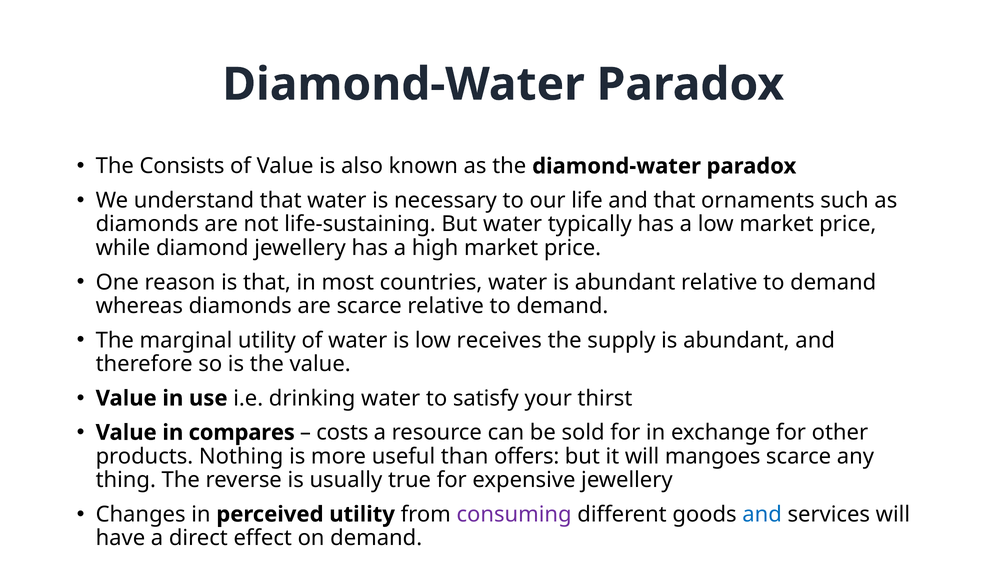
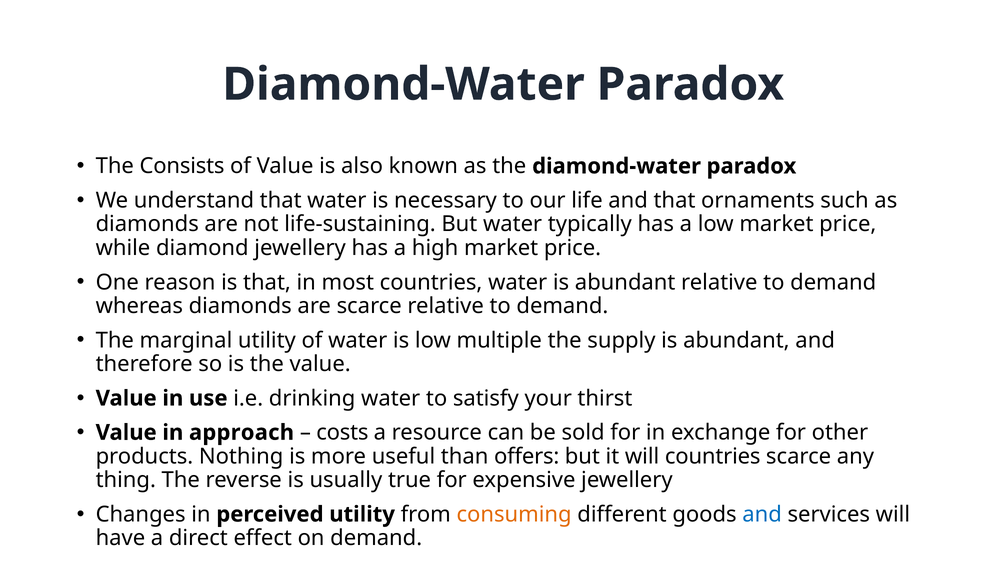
receives: receives -> multiple (499, 341)
compares: compares -> approach (242, 433)
will mangoes: mangoes -> countries (713, 457)
consuming colour: purple -> orange (514, 515)
